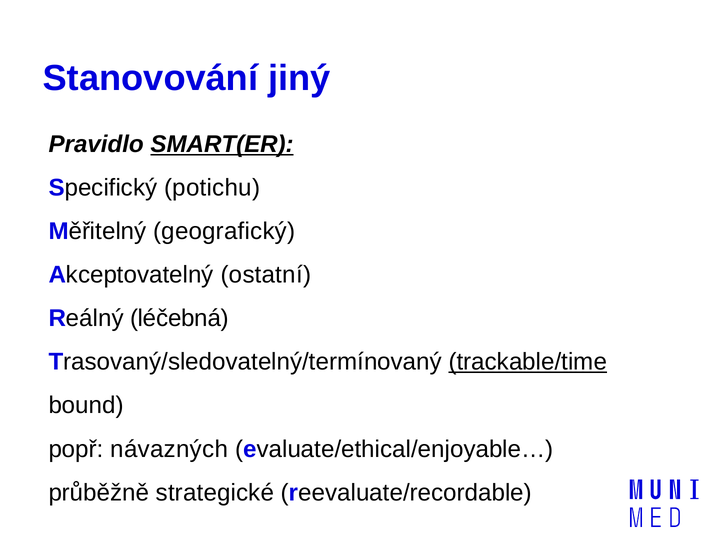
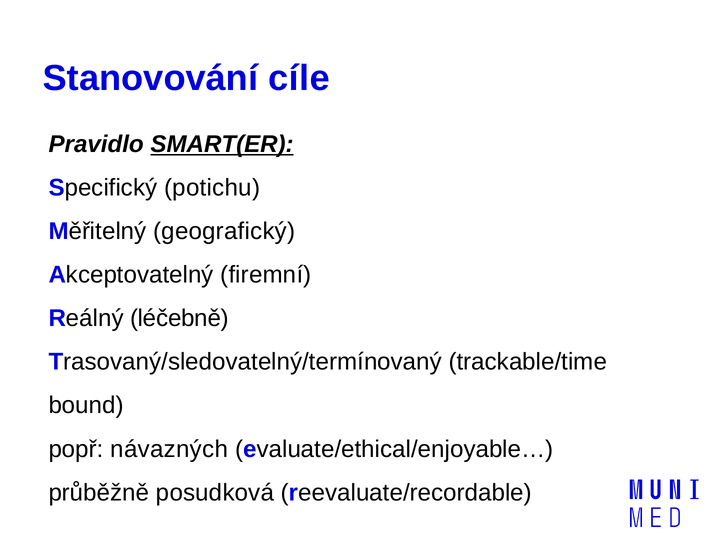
jiný: jiný -> cíle (299, 78)
ostatní: ostatní -> firemní (266, 275)
léčebná: léčebná -> léčebně (179, 318)
trackable/time underline: present -> none (528, 362)
strategické: strategické -> posudková (215, 492)
